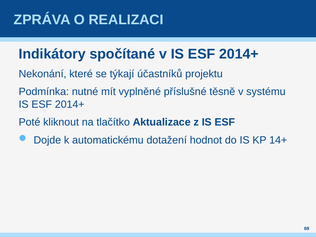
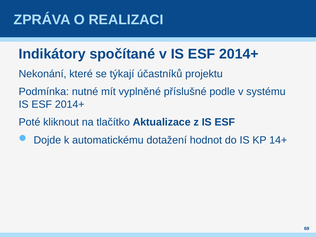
těsně: těsně -> podle (222, 92)
